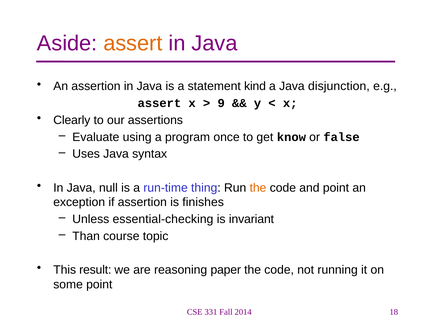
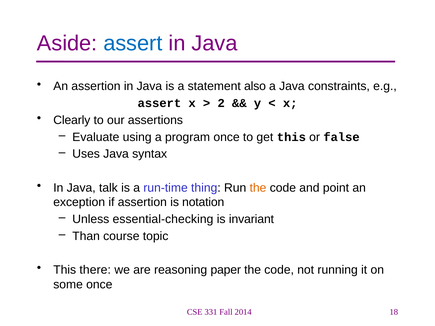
assert colour: orange -> blue (133, 43)
kind: kind -> also (255, 86)
disjunction: disjunction -> constraints (339, 86)
9: 9 -> 2 (221, 103)
get know: know -> this (291, 137)
null: null -> talk (108, 188)
finishes: finishes -> notation (203, 202)
result: result -> there (95, 270)
some point: point -> once (99, 285)
